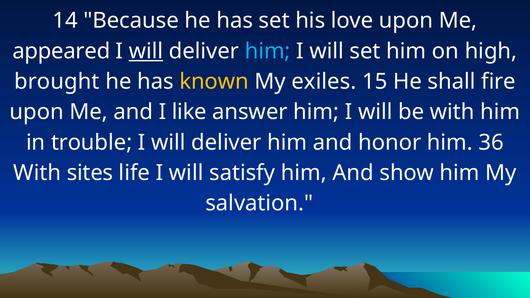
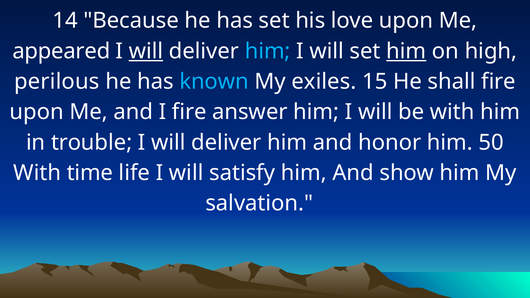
him underline: none -> present (406, 51)
brought: brought -> perilous (57, 82)
known colour: yellow -> light blue (214, 82)
I like: like -> fire (189, 112)
36: 36 -> 50 (491, 143)
sites: sites -> time (90, 173)
